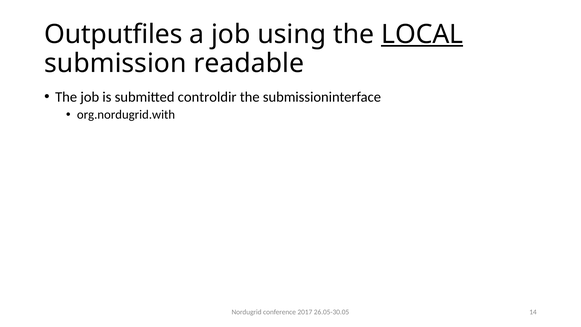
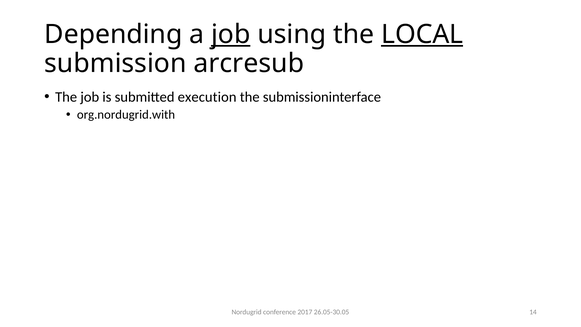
Outputfiles: Outputfiles -> Depending (113, 34)
job underline: none -> present (231, 34)
readable: readable -> arcresub (249, 63)
controldir: controldir -> execution (207, 97)
